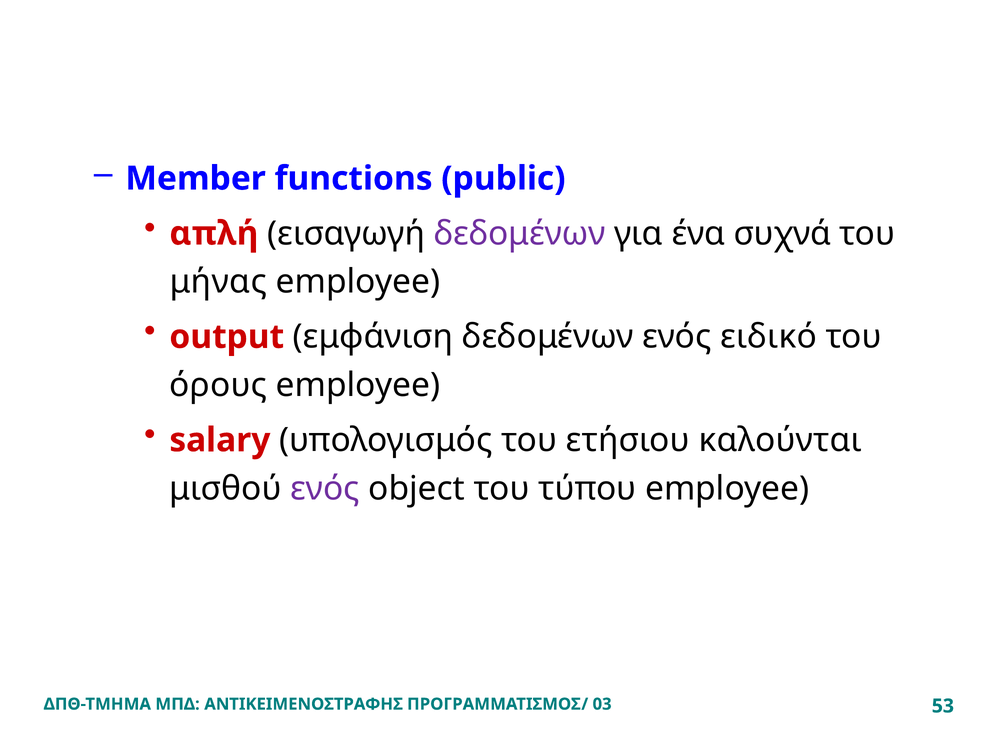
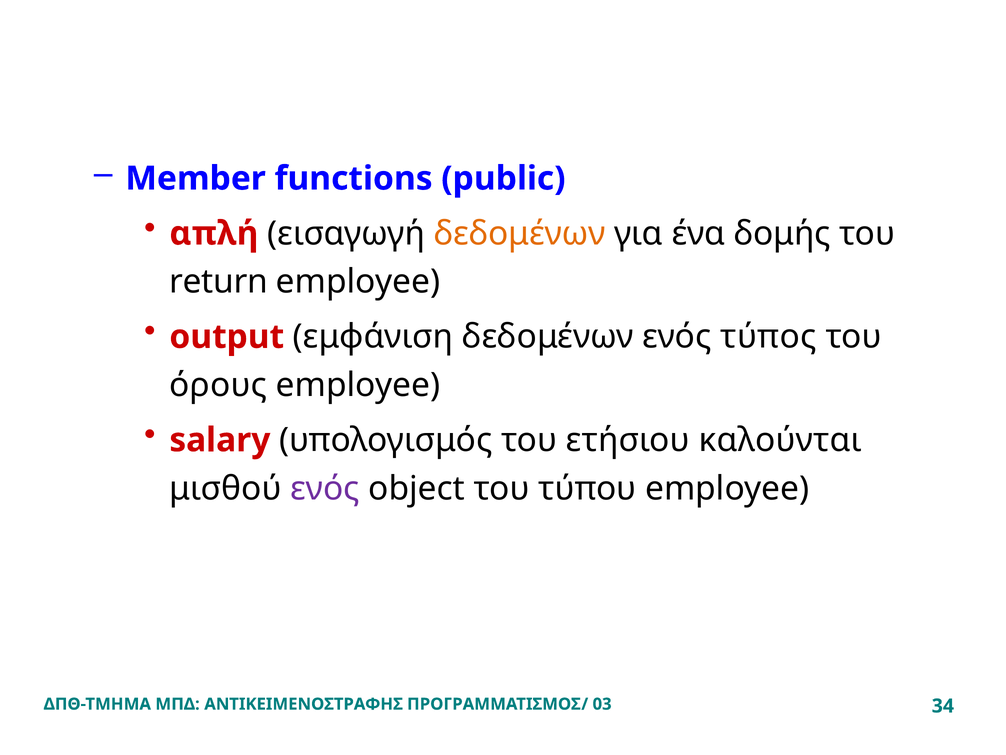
δεδομένων colour: purple -> orange (520, 233)
συχνά: συχνά -> δομής (782, 233)
μήνας: μήνας -> return (219, 282)
ειδικό: ειδικό -> τύπος (768, 337)
53: 53 -> 34 (943, 706)
